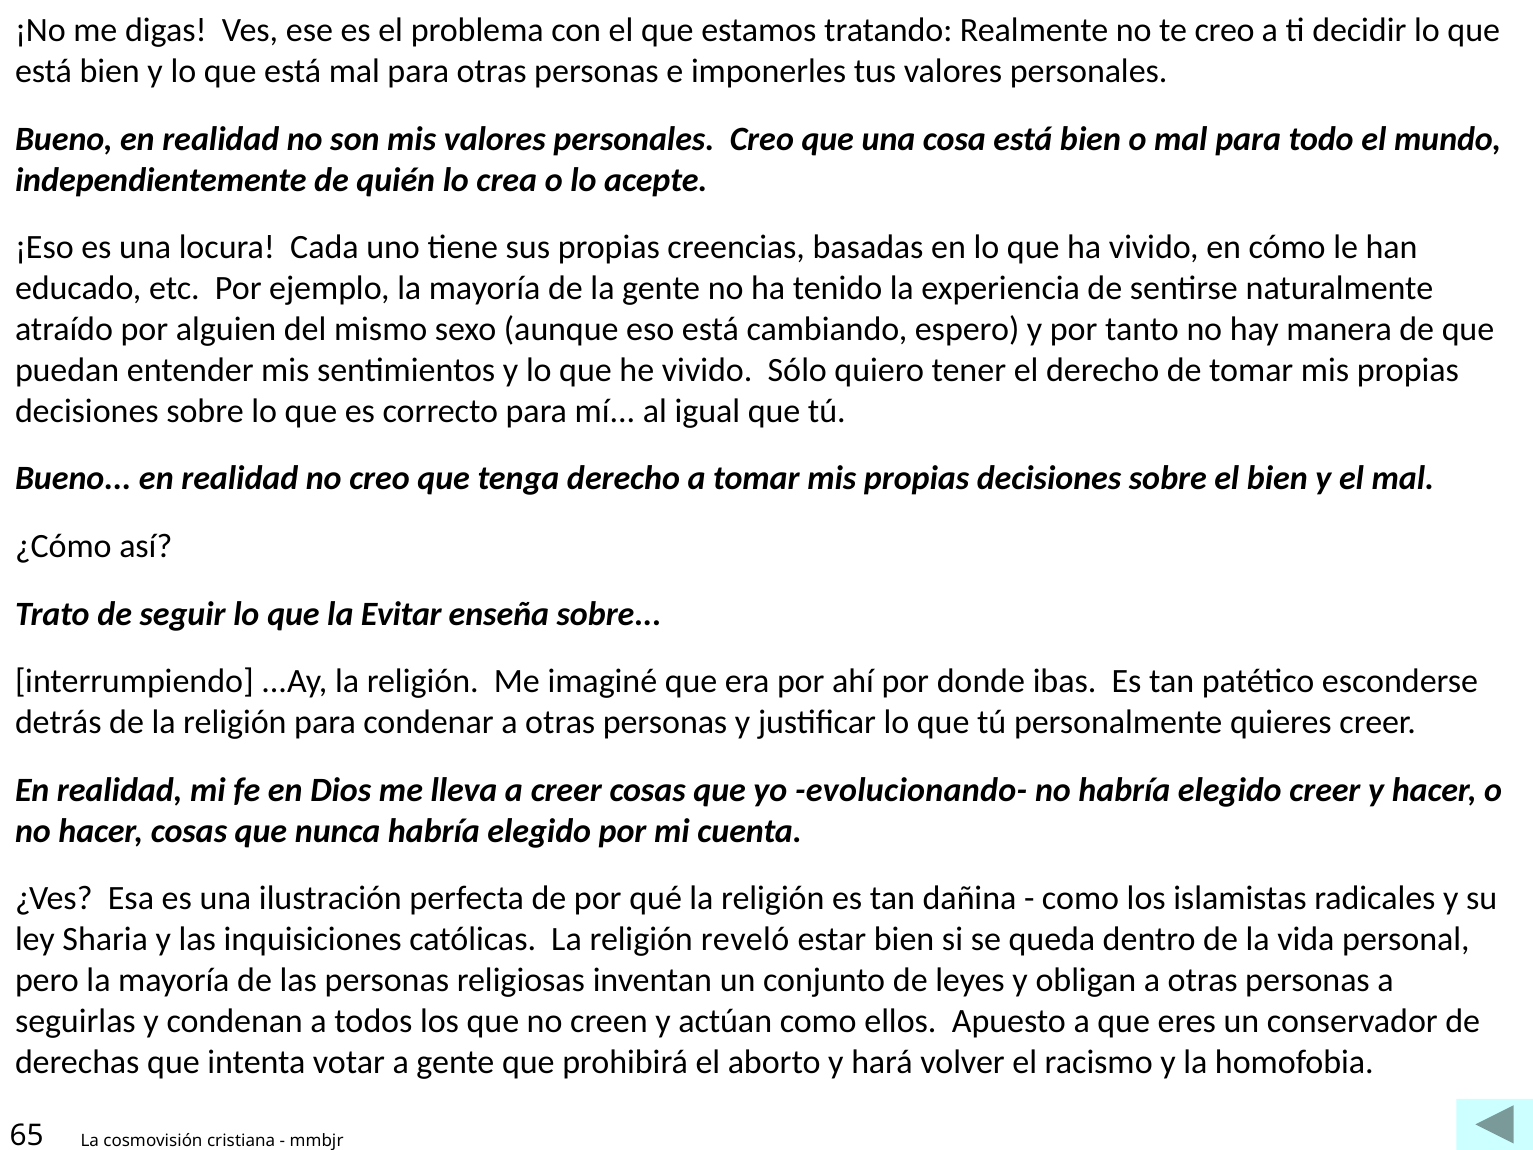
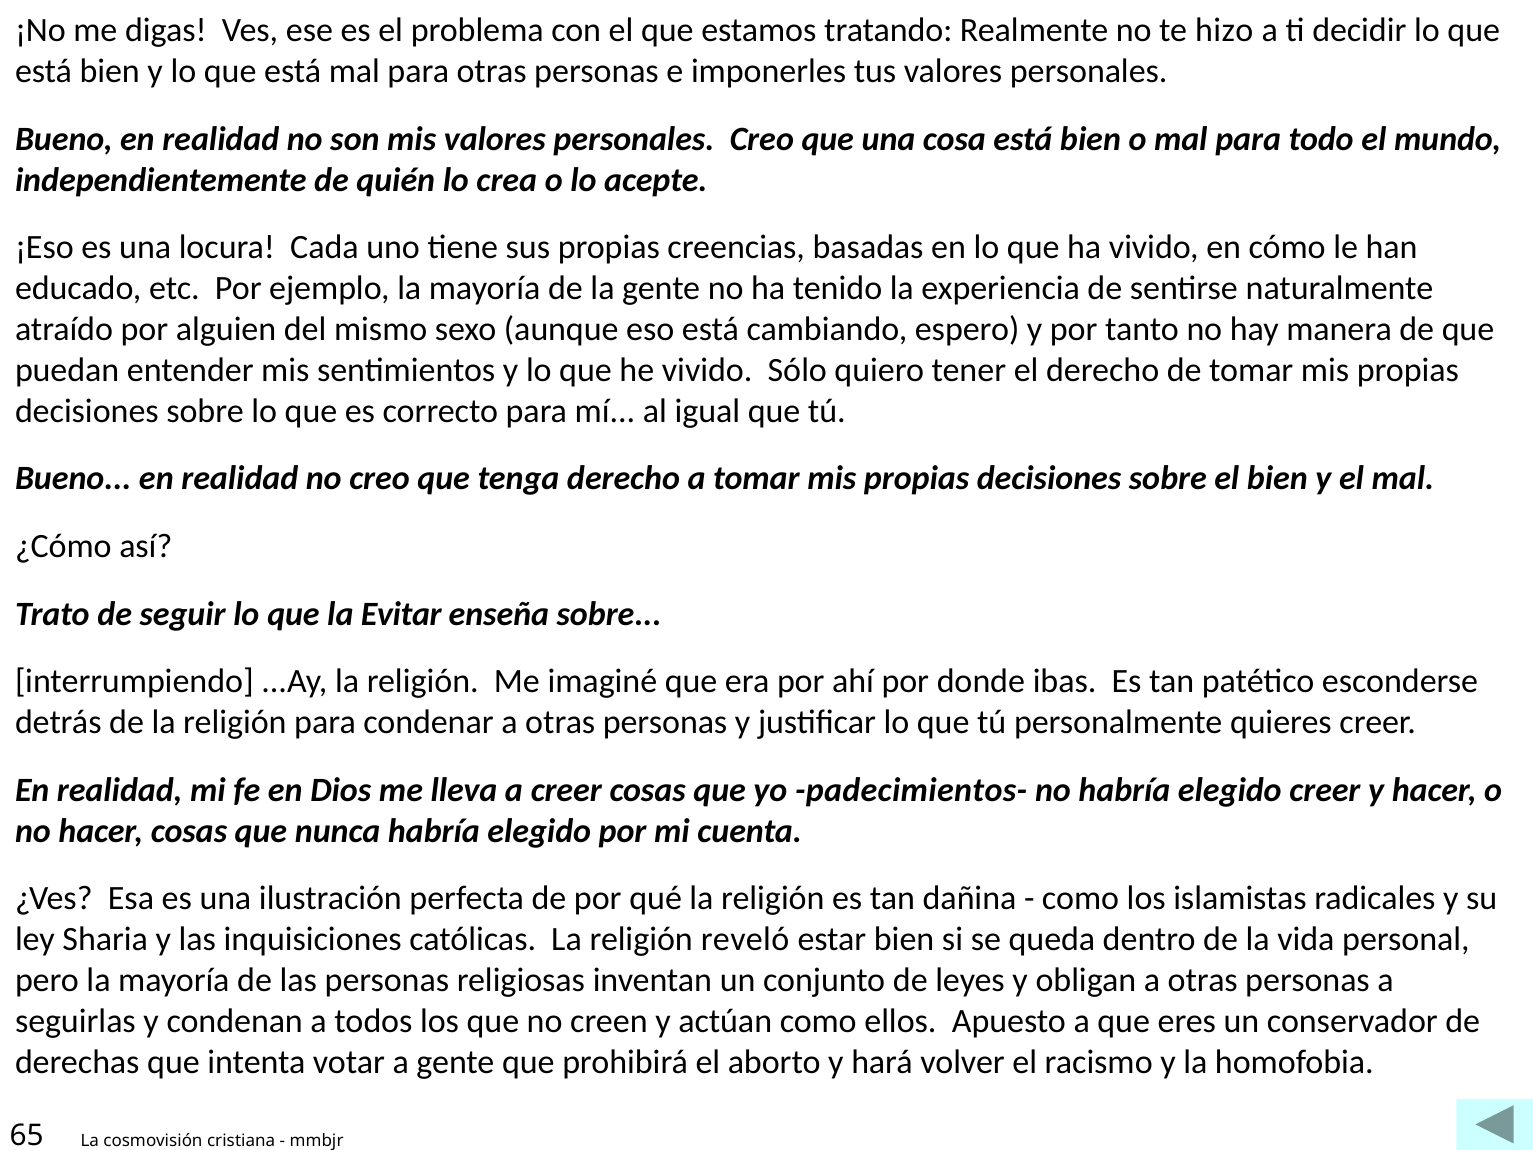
te creo: creo -> hizo (1224, 30)
evolucionando-: evolucionando- -> padecimientos- (911, 790)
